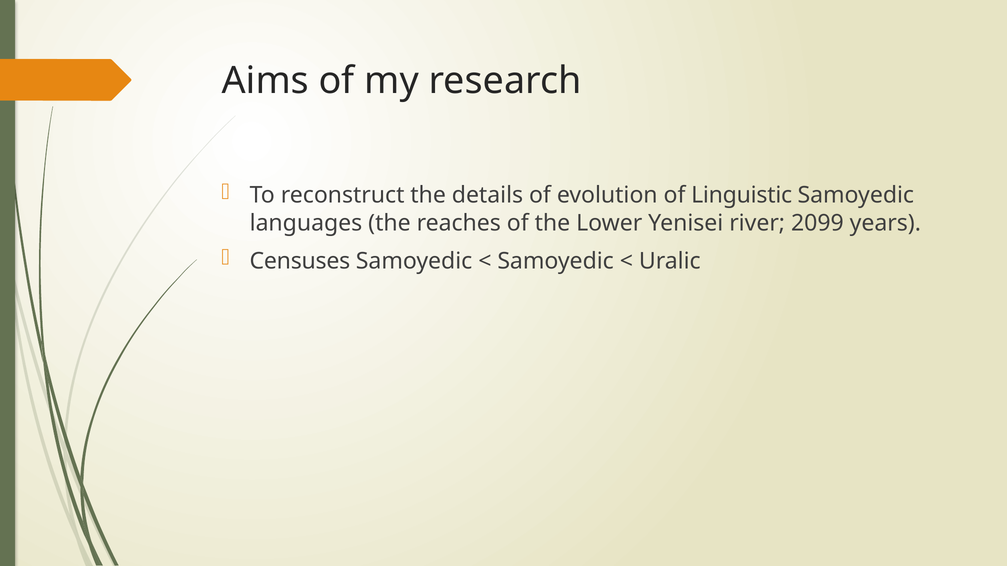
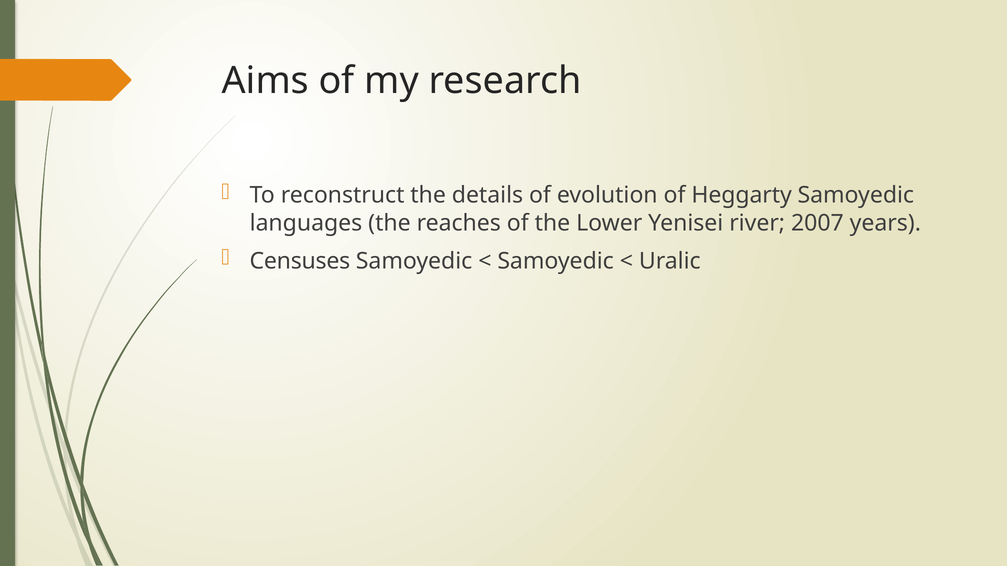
Linguistic: Linguistic -> Heggarty (742, 195)
2099: 2099 -> 2007 (817, 223)
